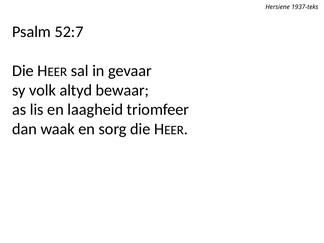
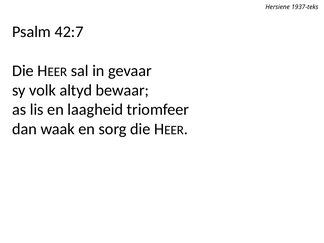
52:7: 52:7 -> 42:7 (69, 32)
